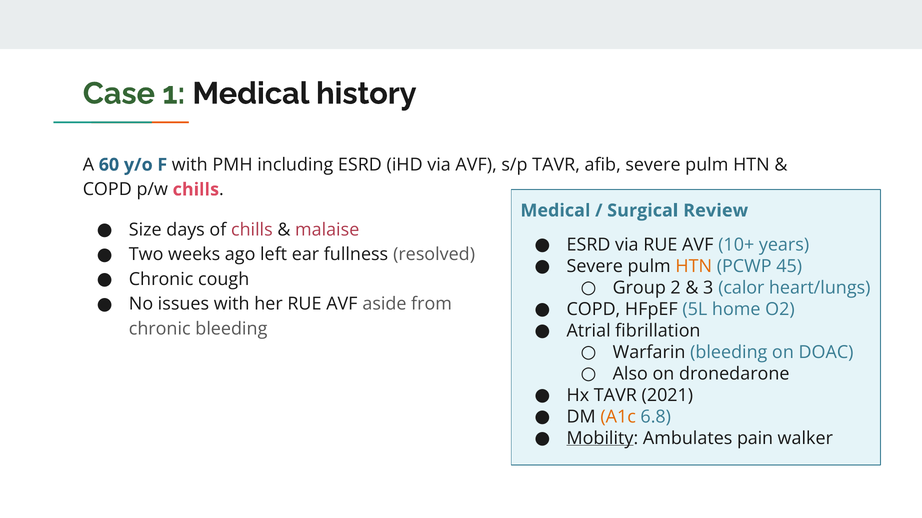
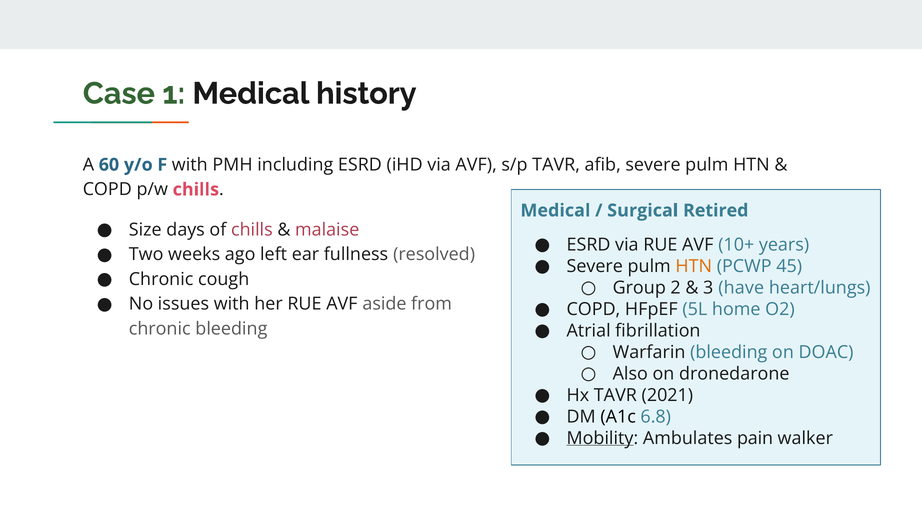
Review: Review -> Retired (716, 211)
calor: calor -> have (741, 288)
A1c colour: orange -> black (618, 417)
